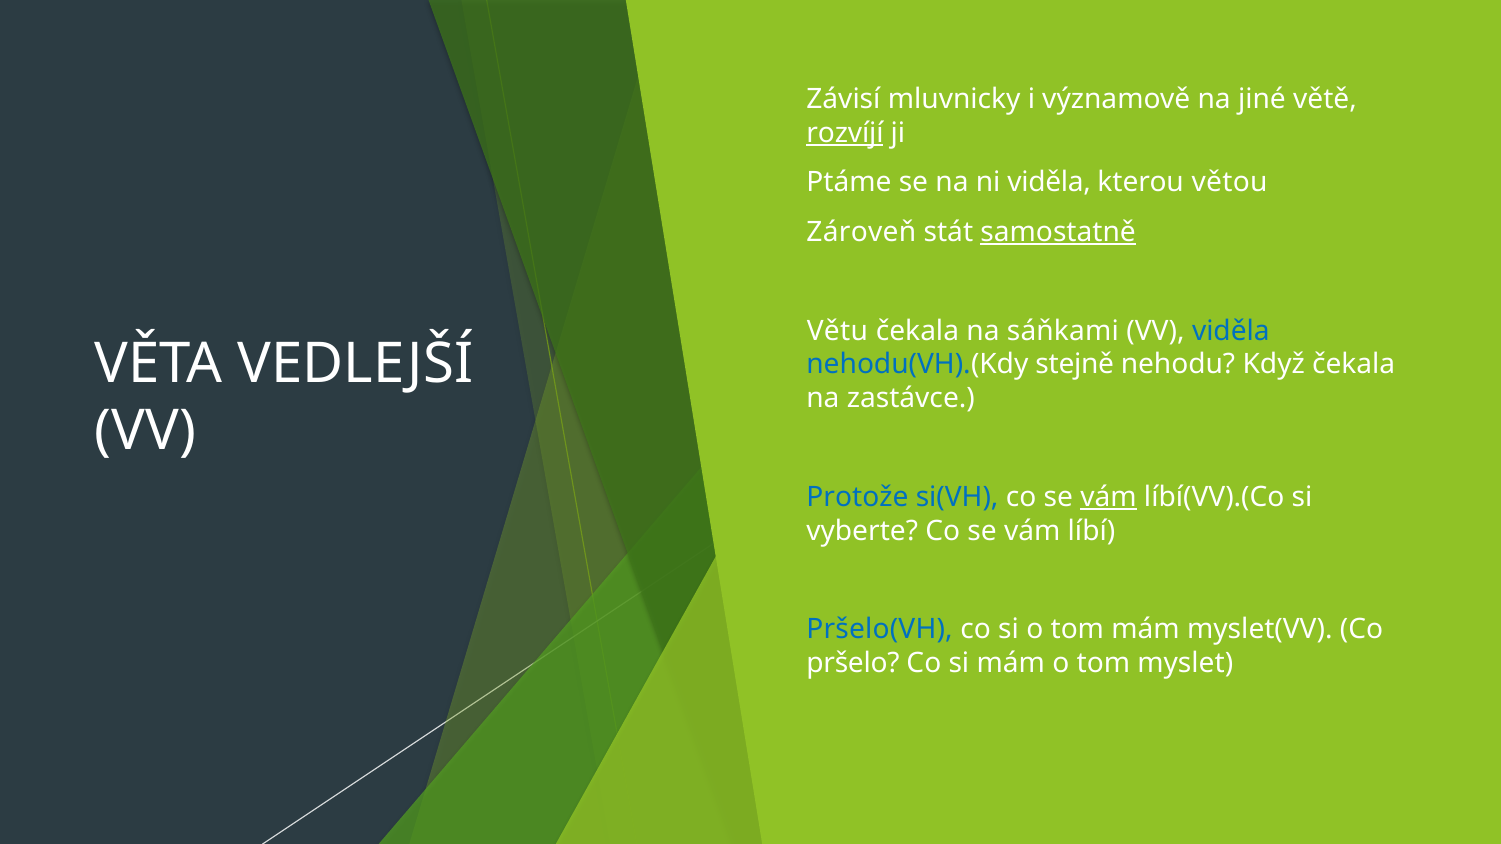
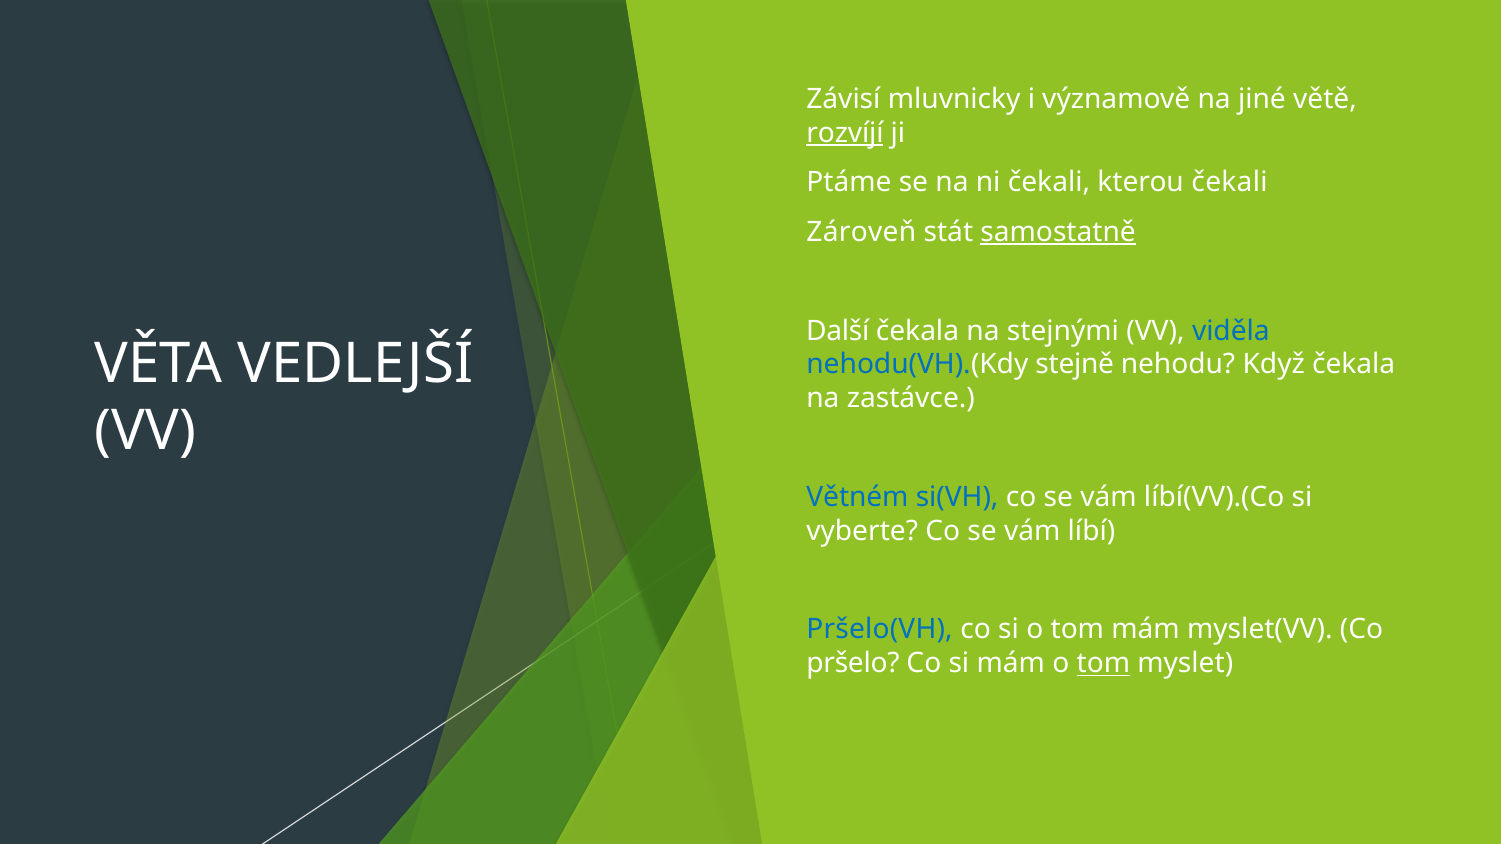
ni viděla: viděla -> čekali (1049, 183)
kterou větou: větou -> čekali (1230, 183)
Větu: Větu -> Další (838, 331)
sáňkami: sáňkami -> stejnými (1063, 331)
Protože: Protože -> Větném (857, 497)
vám underline: present -> none (1109, 497)
tom underline: none -> present (1103, 664)
